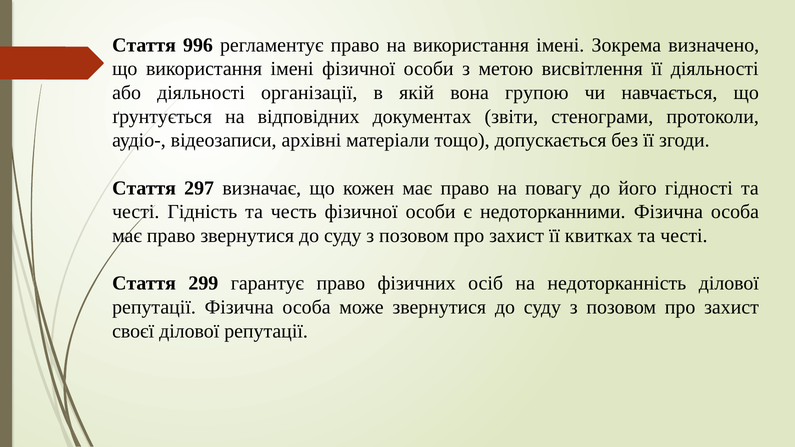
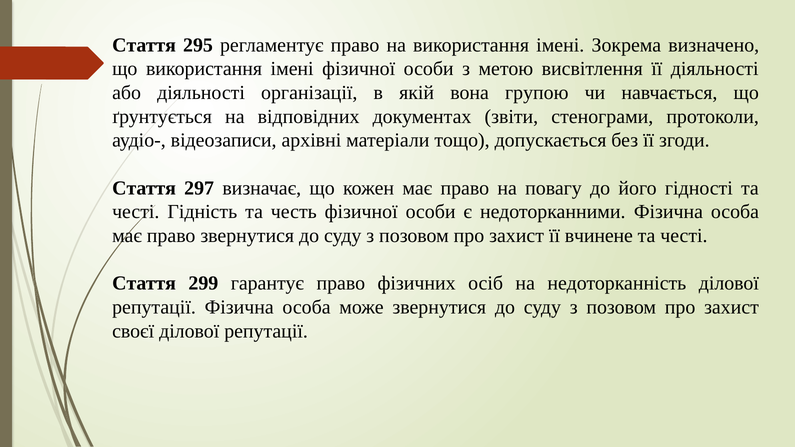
996: 996 -> 295 (198, 45)
квитках: квитках -> вчинене (599, 236)
